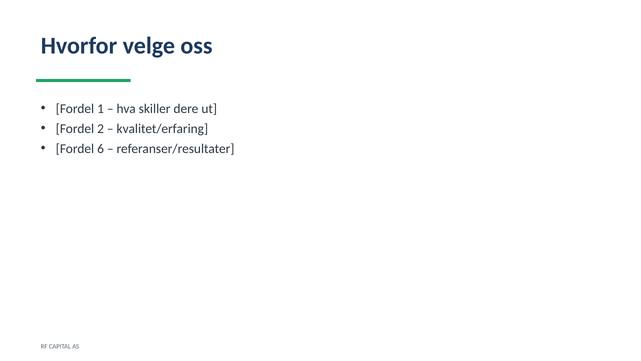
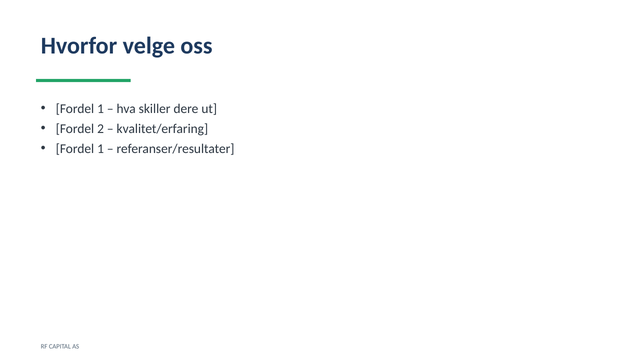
6: 6 -> 1 (101, 149)
